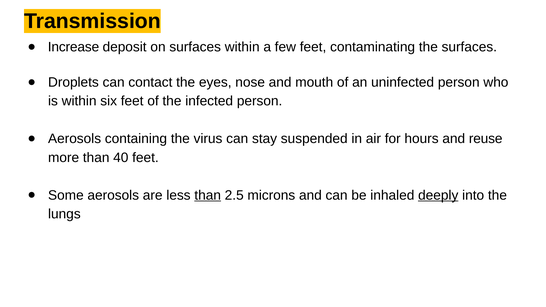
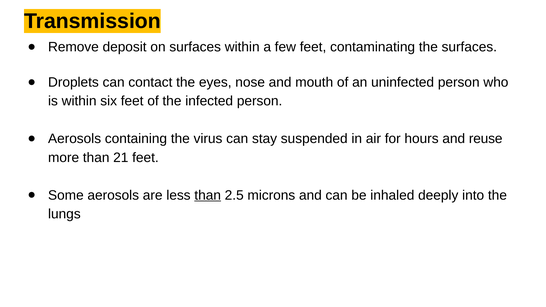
Increase: Increase -> Remove (73, 47)
40: 40 -> 21 (121, 158)
deeply underline: present -> none (438, 195)
